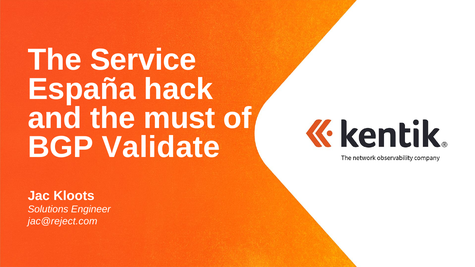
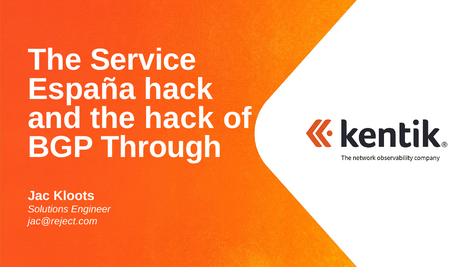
the must: must -> hack (179, 118)
Validate: Validate -> Through (161, 147)
